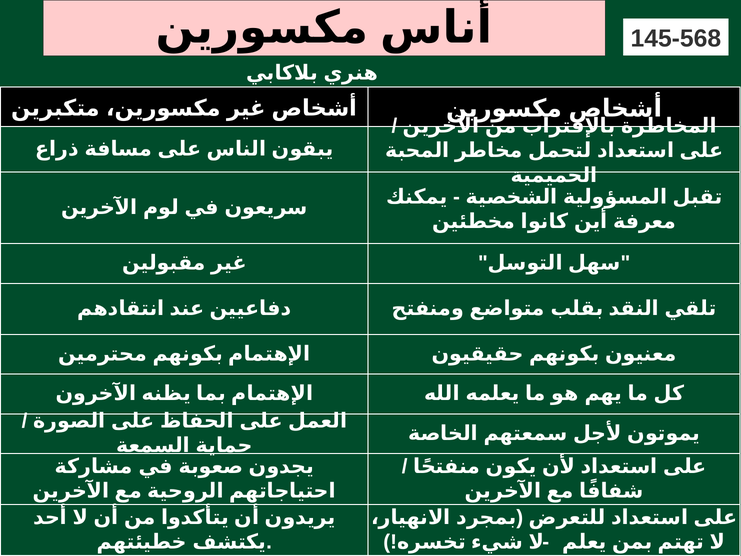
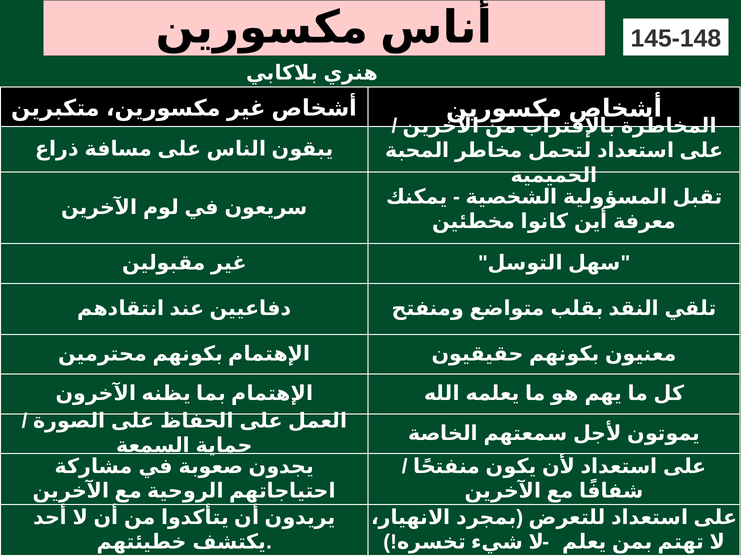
145-568: 145-568 -> 145-148 (676, 39)
